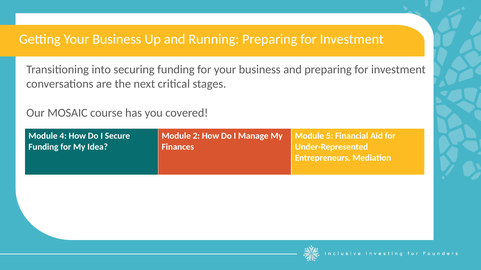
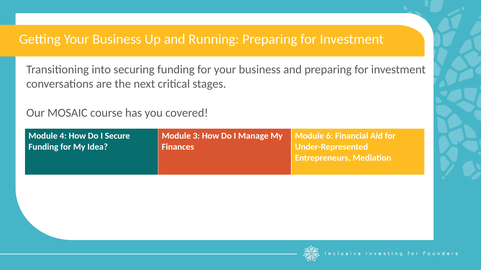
2: 2 -> 3 (196, 136)
5: 5 -> 6 (330, 136)
